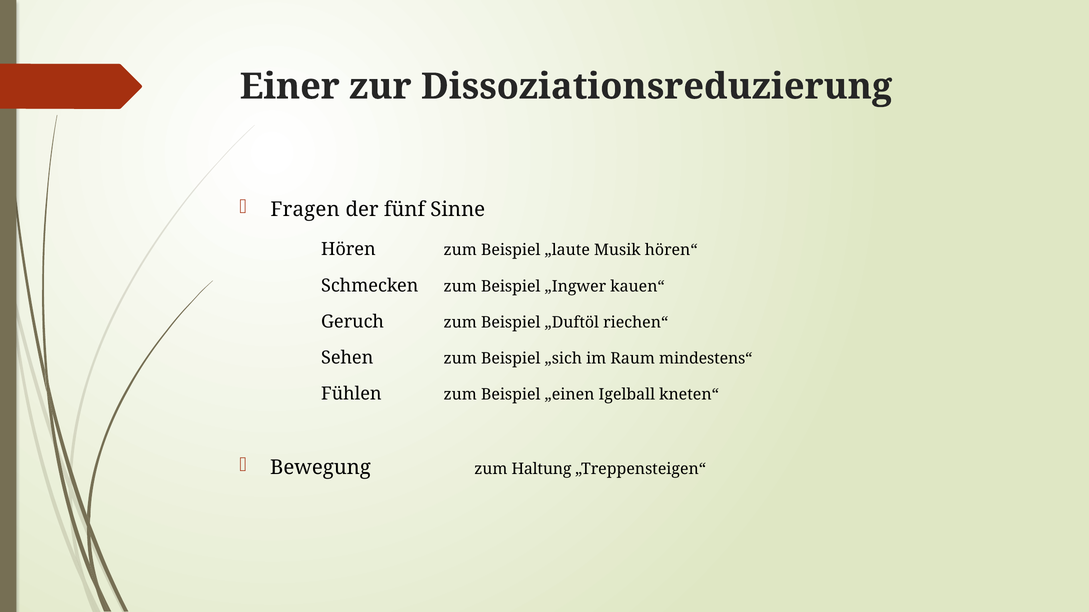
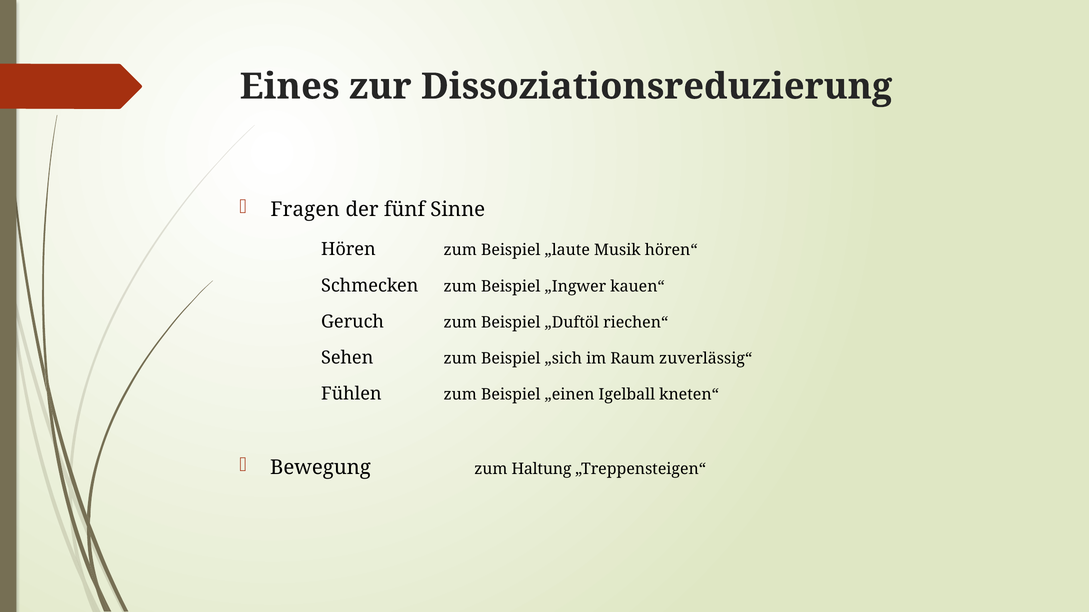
Einer: Einer -> Eines (290, 87)
mindestens“: mindestens“ -> zuverlässig“ (706, 359)
